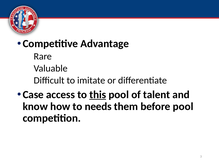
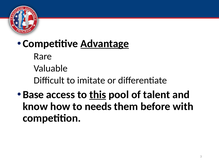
Advantage underline: none -> present (105, 44)
Case: Case -> Base (33, 95)
before pool: pool -> with (183, 107)
